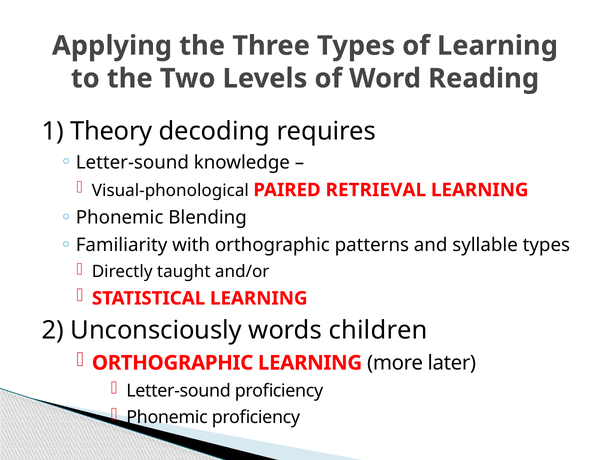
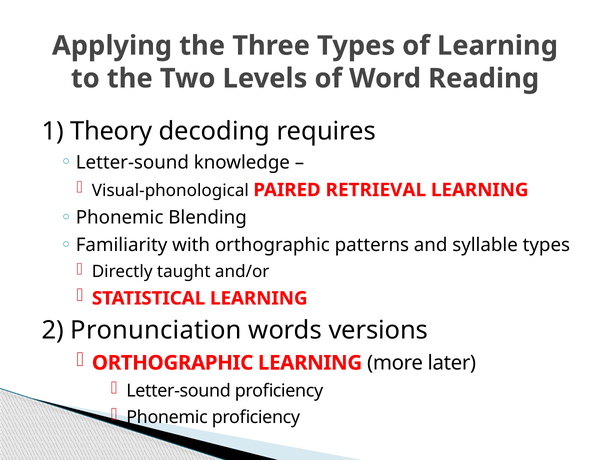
Unconsciously: Unconsciously -> Pronunciation (156, 331)
children: children -> versions (378, 331)
